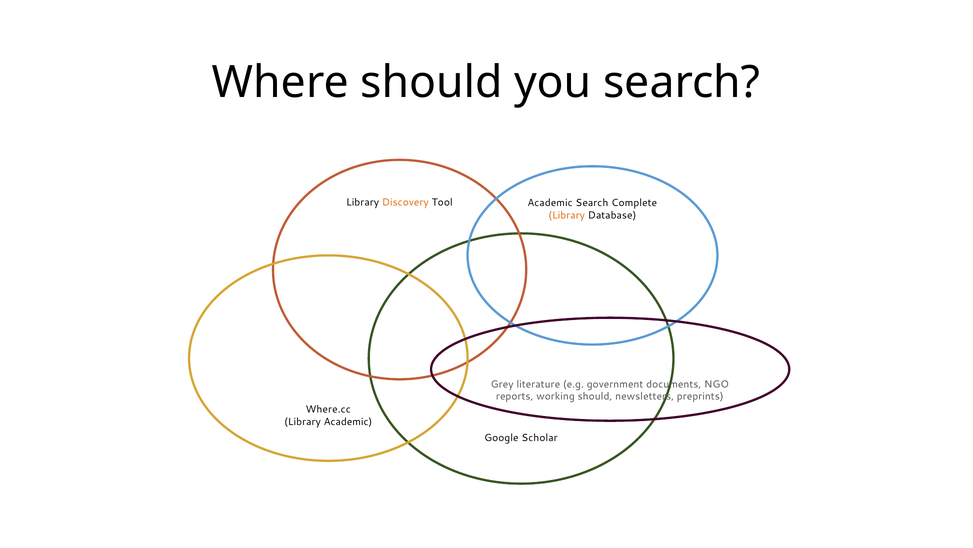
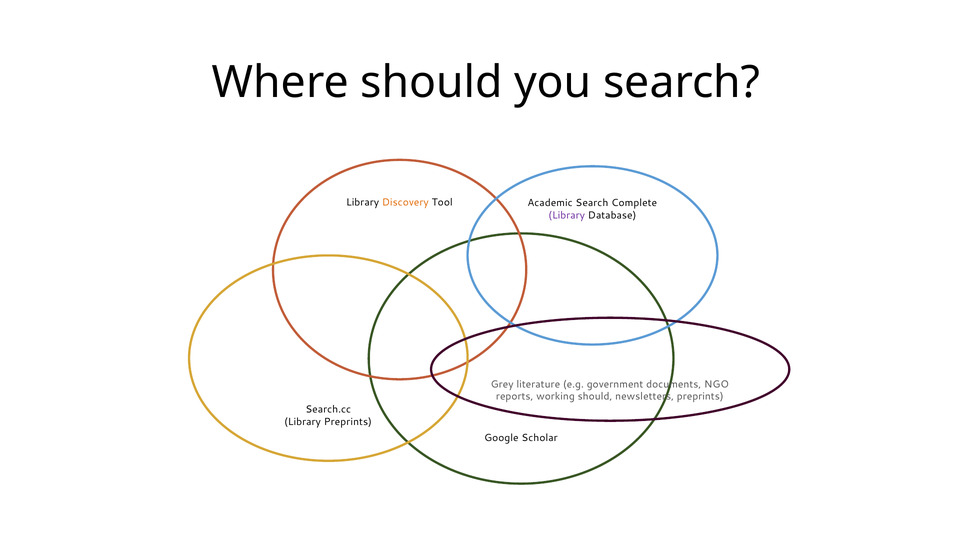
Library colour: orange -> purple (567, 215)
Where.cc: Where.cc -> Search.cc (328, 409)
Library Academic: Academic -> Preprints (348, 421)
